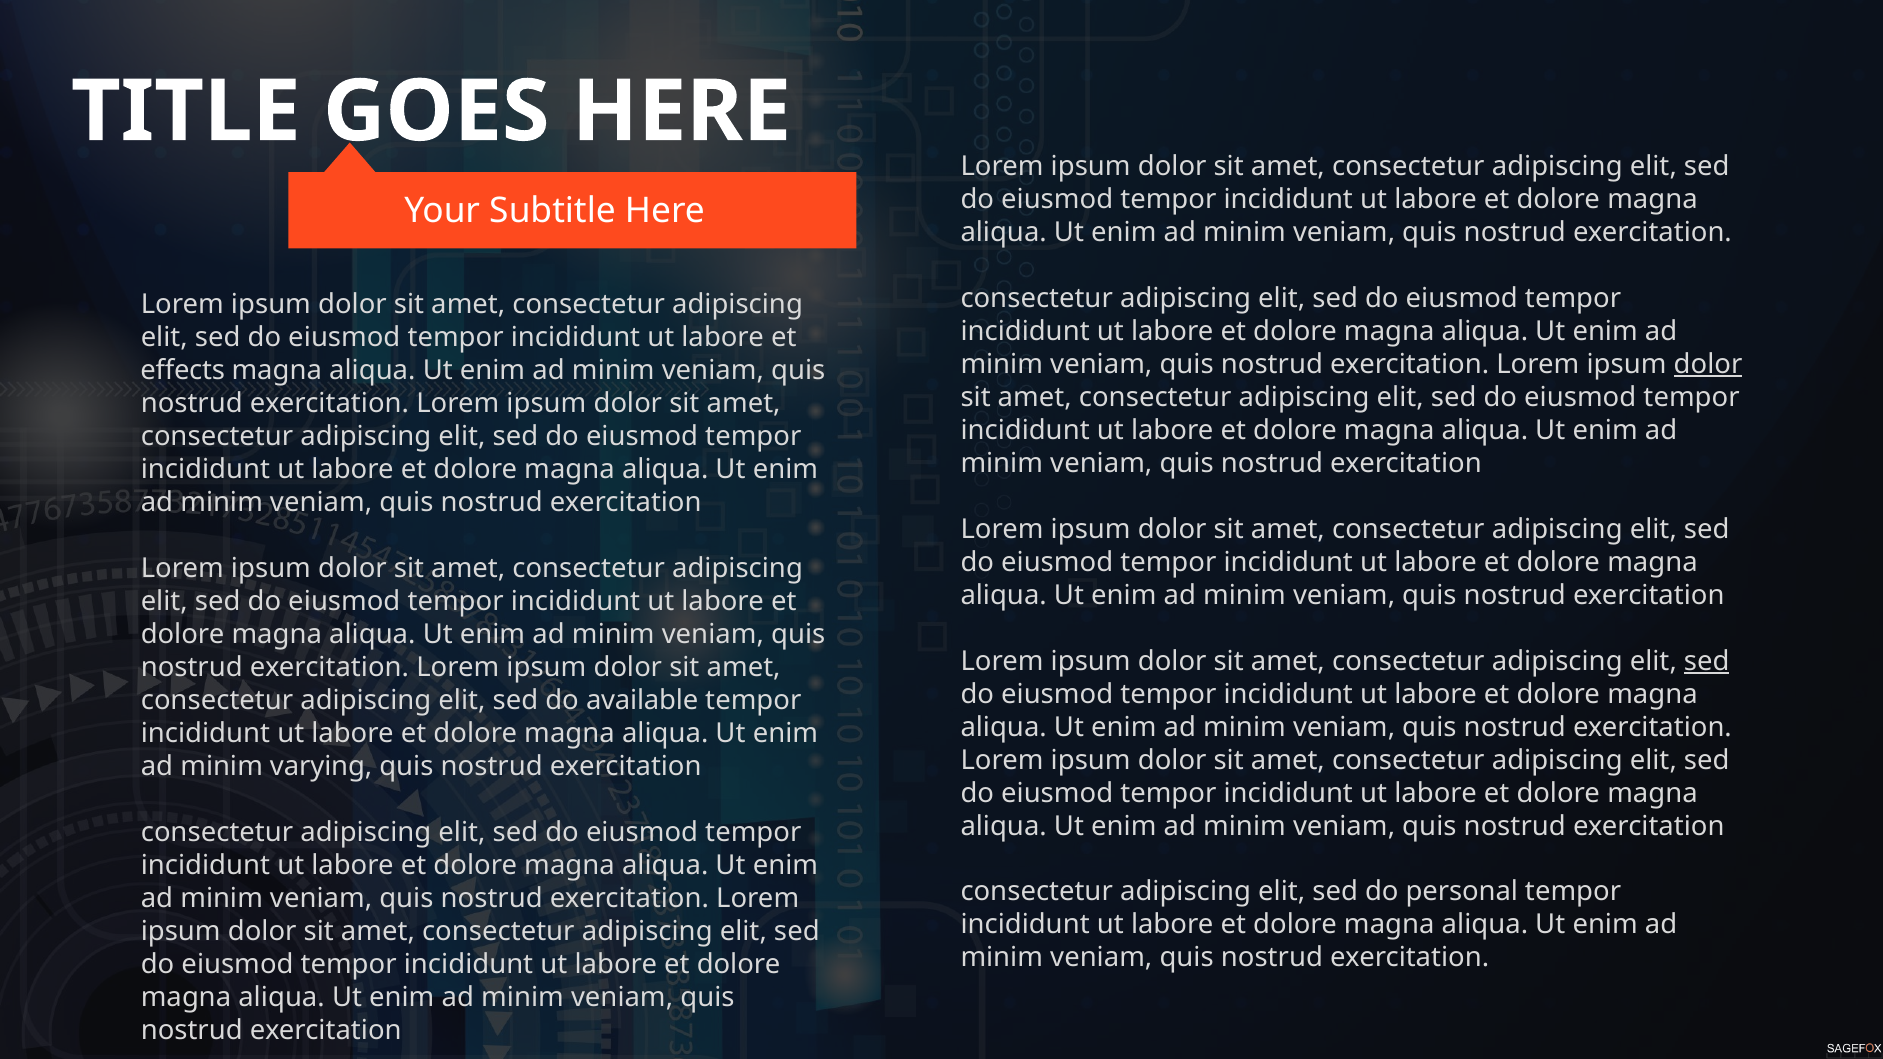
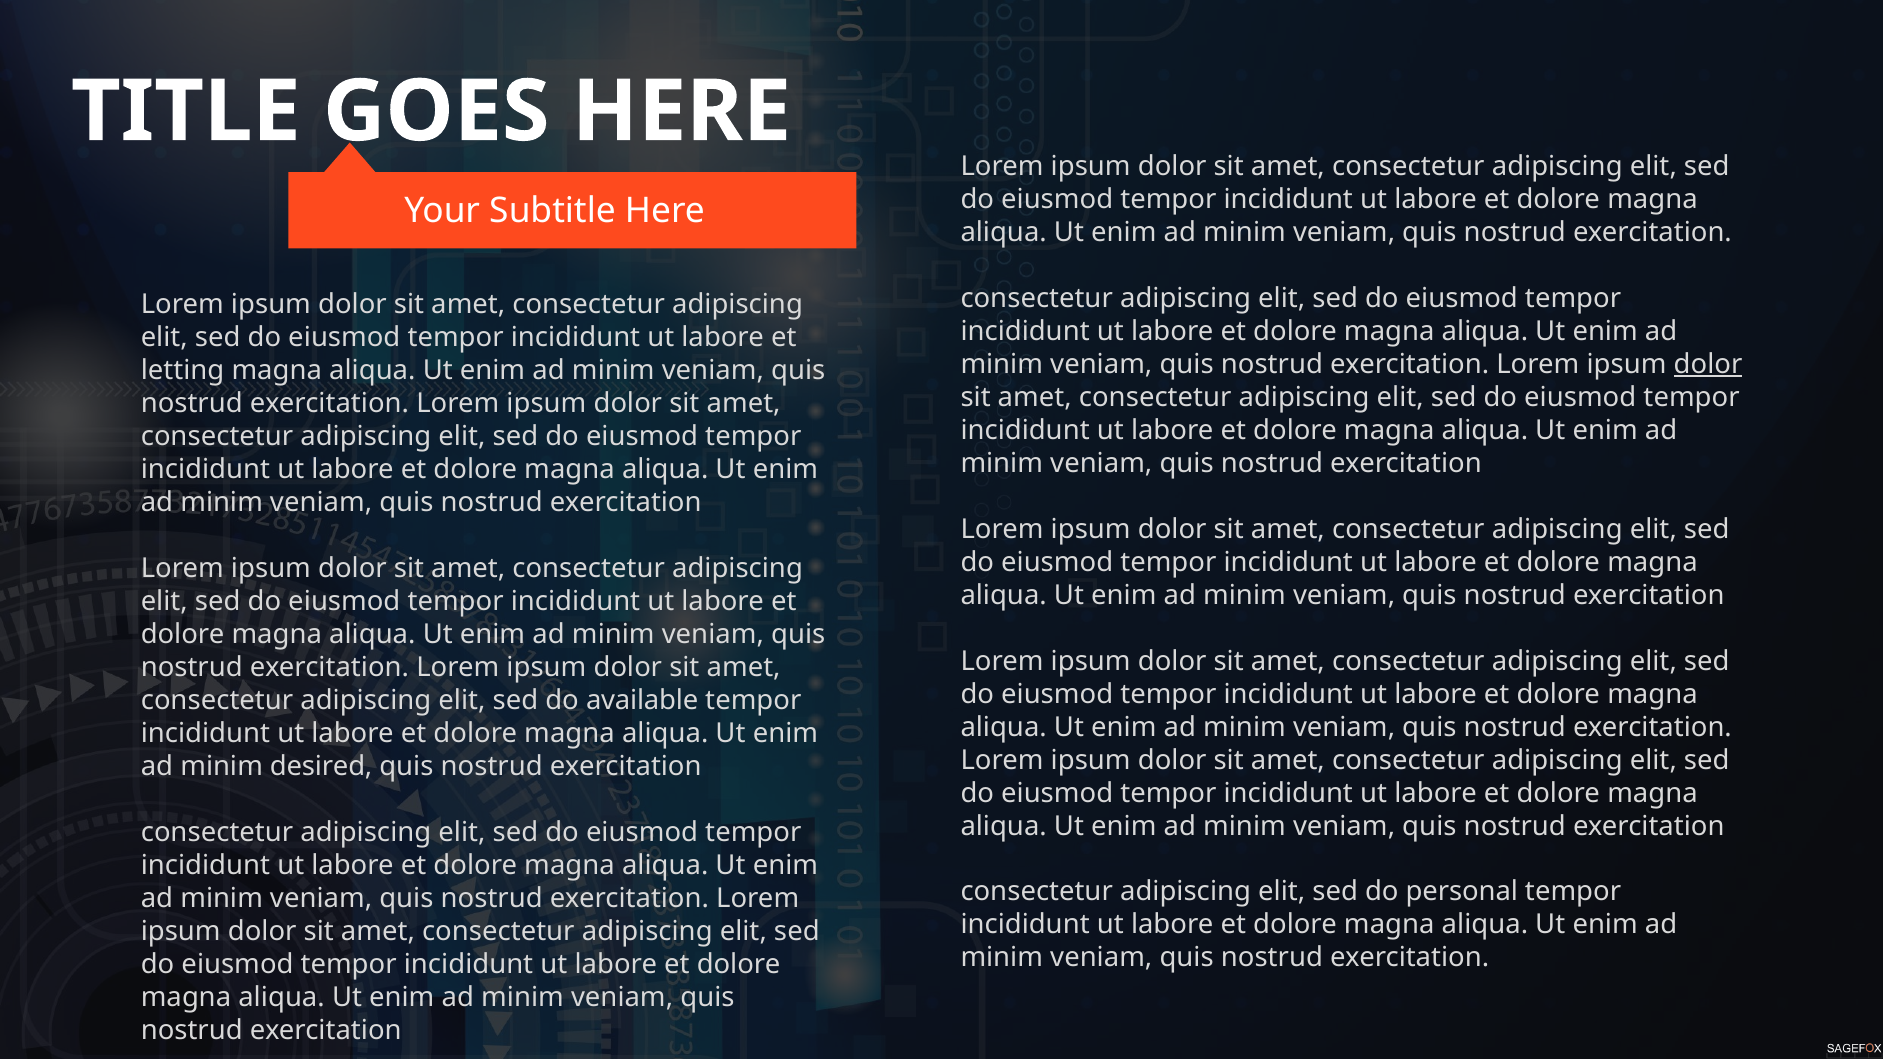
effects: effects -> letting (183, 371)
sed underline: present -> none (1707, 661)
varying: varying -> desired (321, 766)
